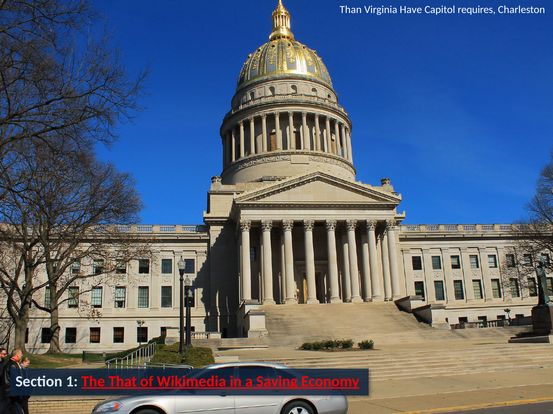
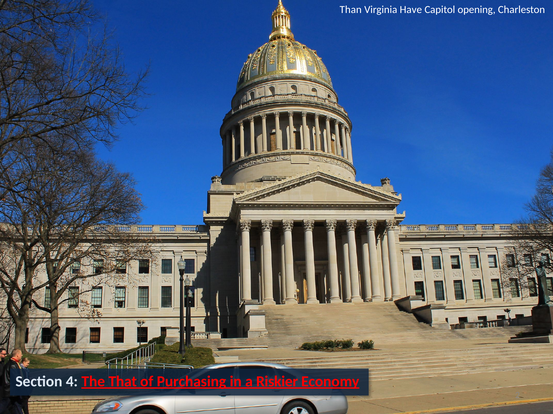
requires: requires -> opening (477, 10)
1: 1 -> 4 (72, 382)
Wikimedia: Wikimedia -> Purchasing (191, 382)
Saving: Saving -> Riskier (277, 382)
